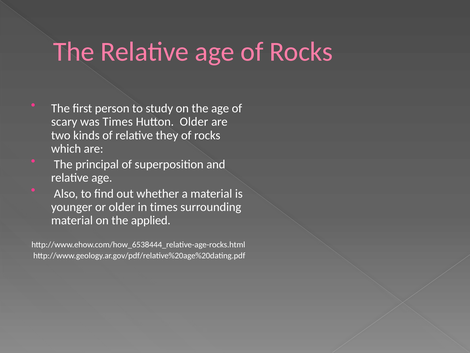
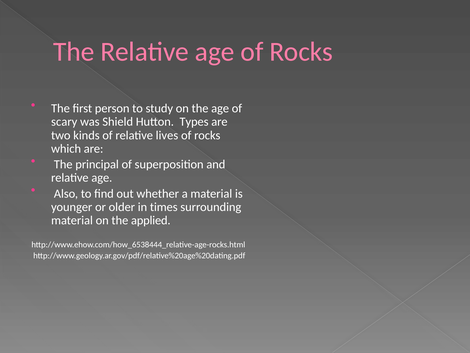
was Times: Times -> Shield (118, 122)
Hutton Older: Older -> Types (194, 122)
they: they -> lives (167, 135)
